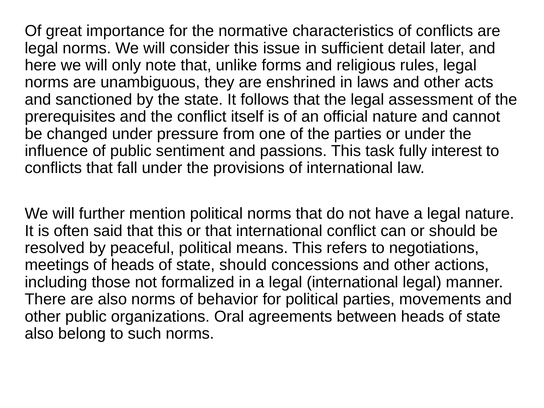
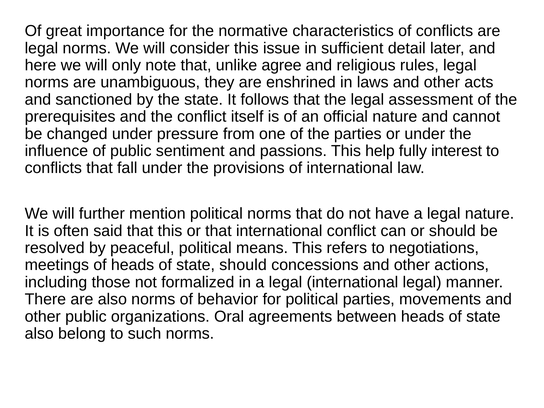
forms: forms -> agree (282, 65)
task: task -> help (380, 151)
